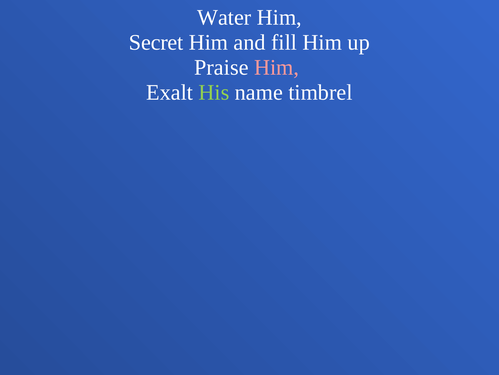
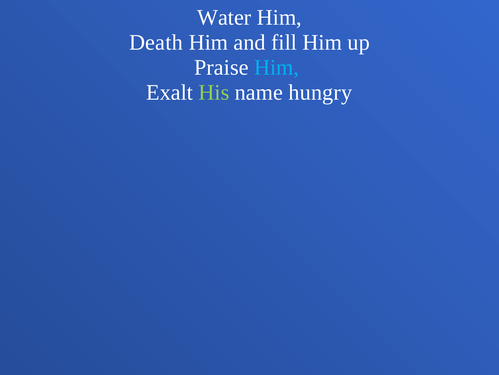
Secret: Secret -> Death (156, 42)
Him colour: pink -> light blue (277, 67)
timbrel: timbrel -> hungry (320, 92)
